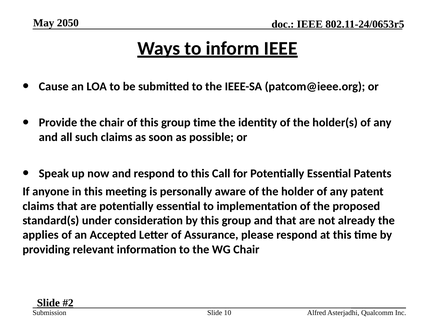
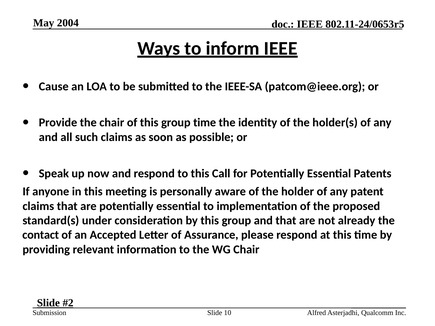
2050: 2050 -> 2004 (68, 23)
applies: applies -> contact (41, 235)
